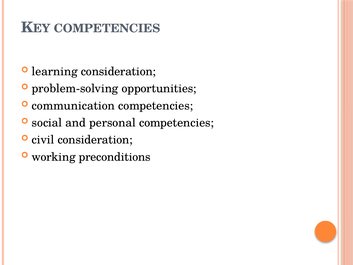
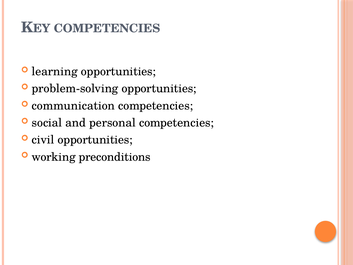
learning consideration: consideration -> opportunities (118, 71)
civil consideration: consideration -> opportunities (95, 140)
